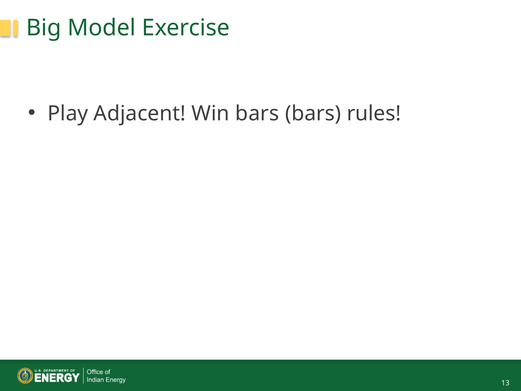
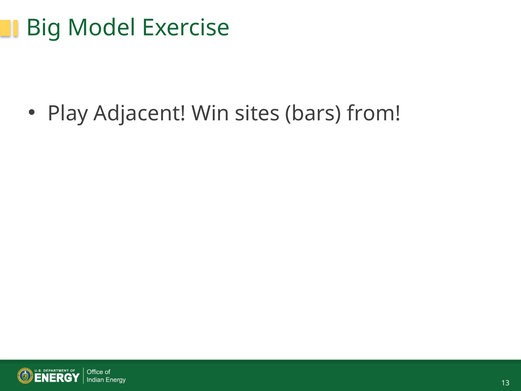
Win bars: bars -> sites (257, 113)
rules: rules -> from (374, 113)
